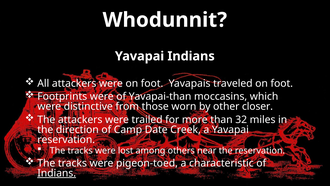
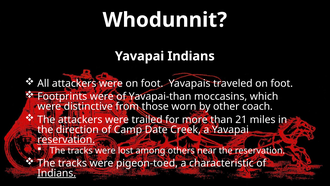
closer: closer -> coach (257, 106)
32: 32 -> 21 (241, 119)
reservation underline: none -> present (66, 139)
